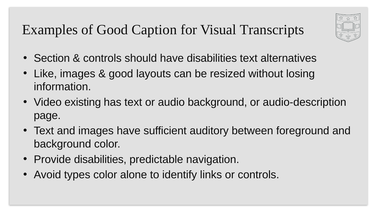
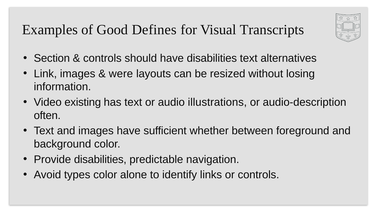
Caption: Caption -> Defines (154, 30)
Like: Like -> Link (45, 74)
good: good -> were (121, 74)
audio background: background -> illustrations (217, 102)
page: page -> often (47, 115)
auditory: auditory -> whether (209, 131)
